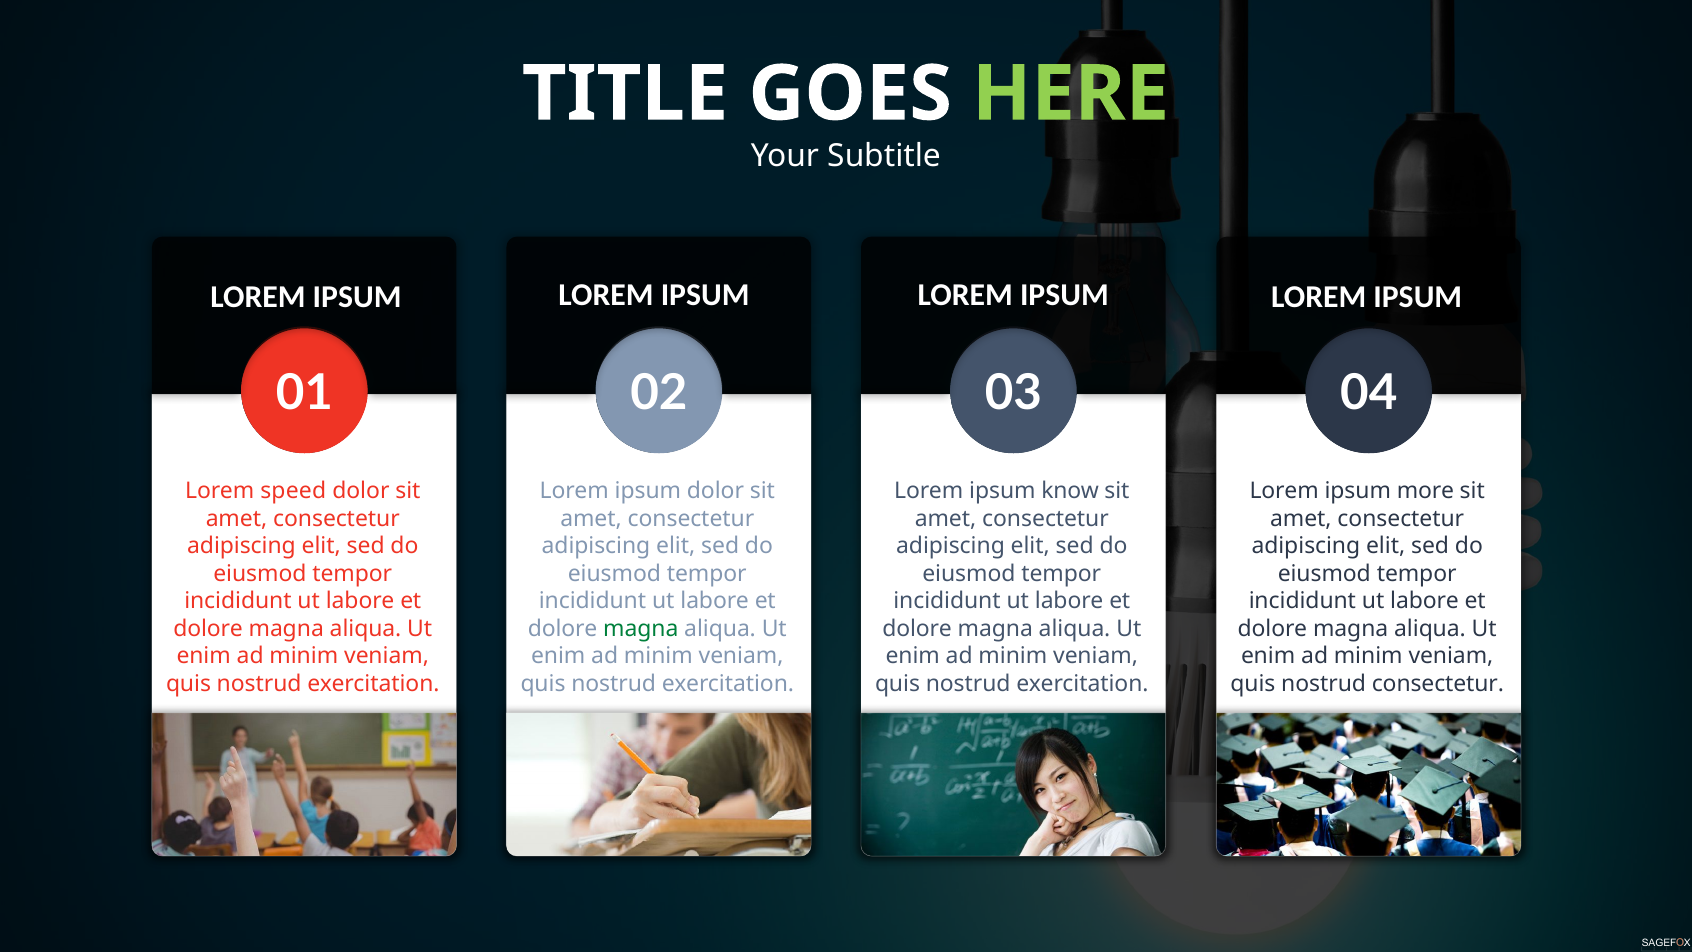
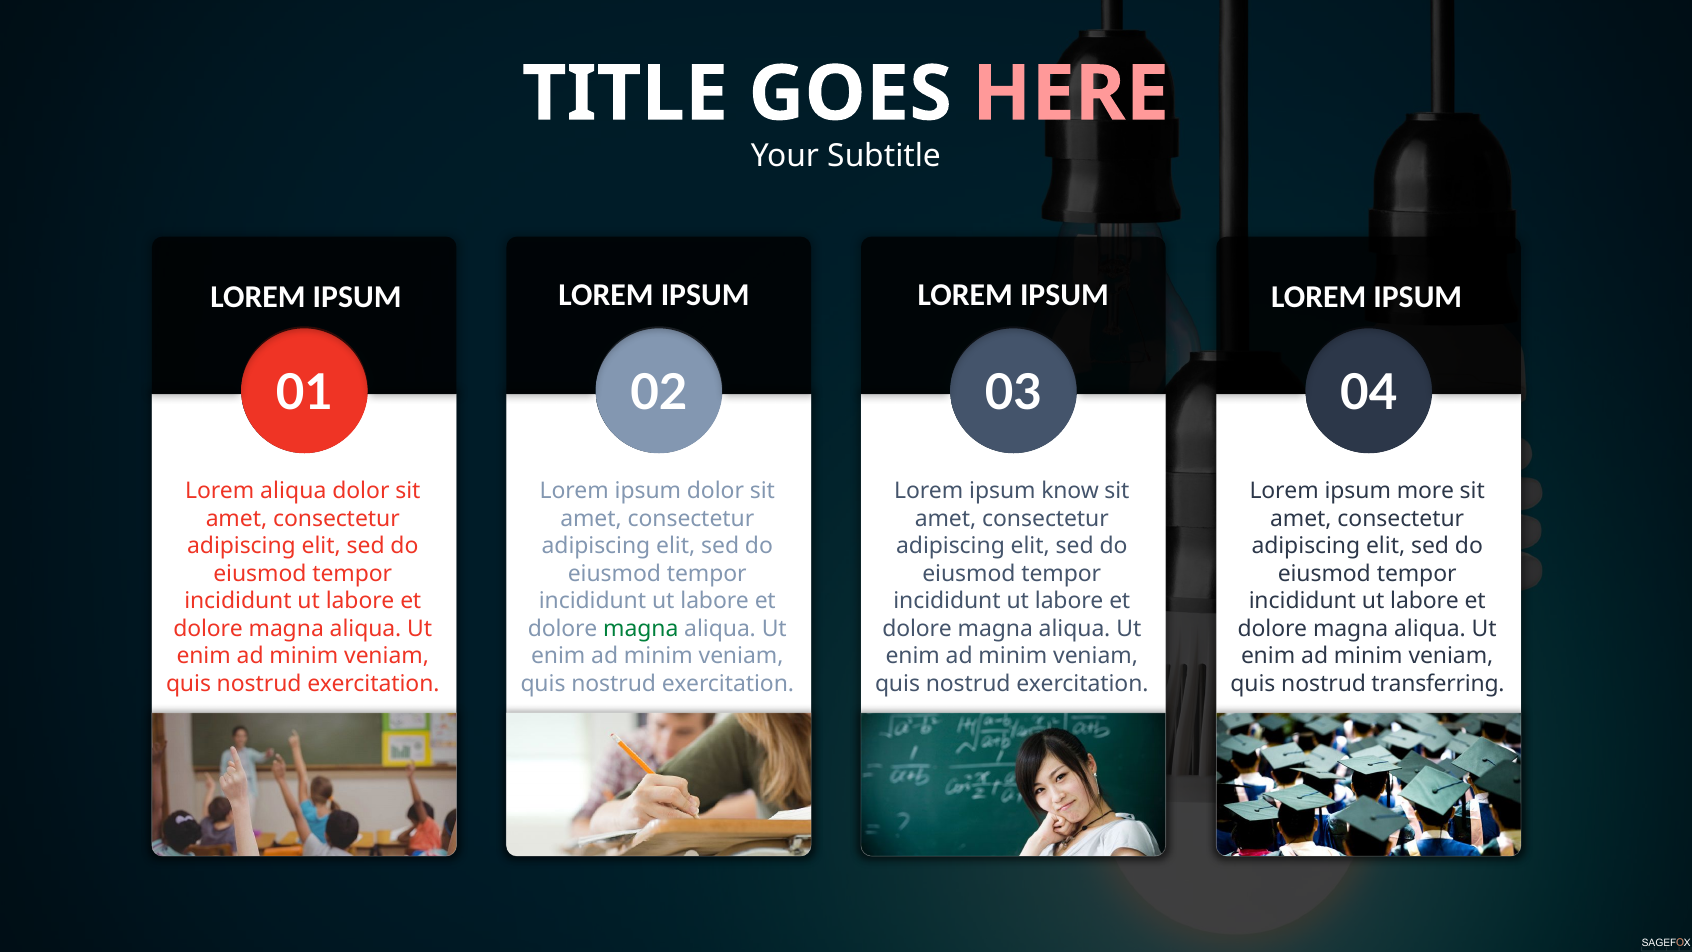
HERE colour: light green -> pink (1071, 94)
Lorem speed: speed -> aliqua (293, 491)
nostrud consectetur: consectetur -> transferring (1438, 683)
